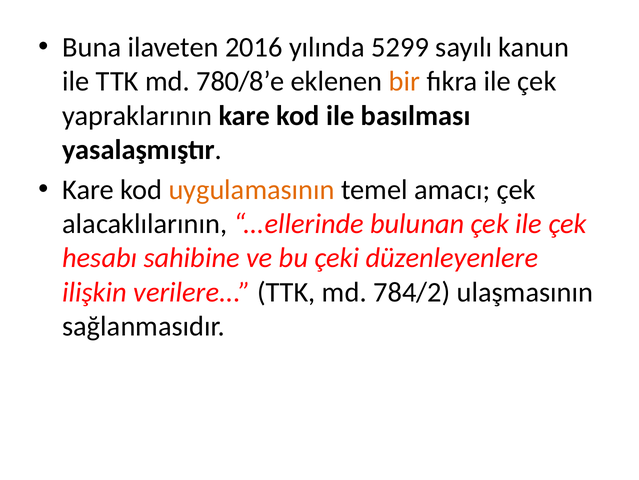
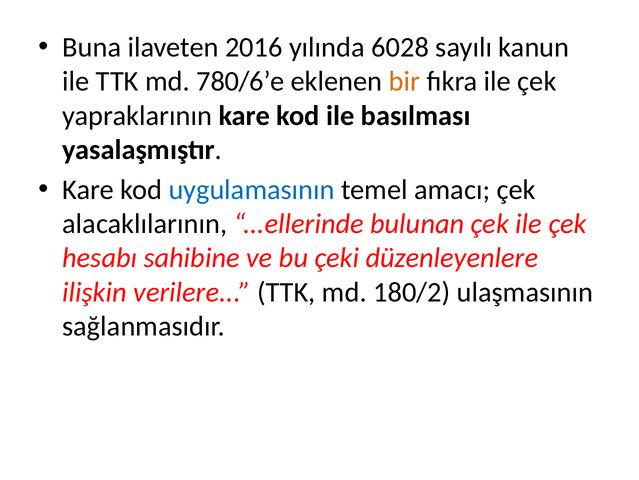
5299: 5299 -> 6028 (400, 47)
780/8’e: 780/8’e -> 780/6’e (240, 81)
uygulamasının colour: orange -> blue (252, 189)
784/2: 784/2 -> 180/2 (412, 292)
